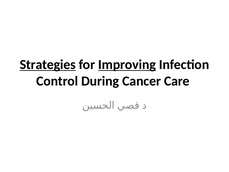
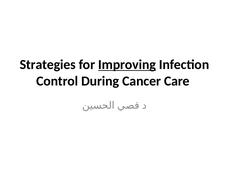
Strategies underline: present -> none (48, 65)
